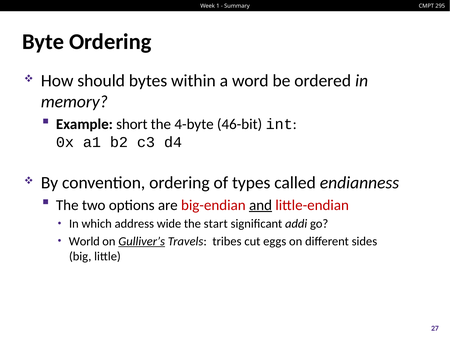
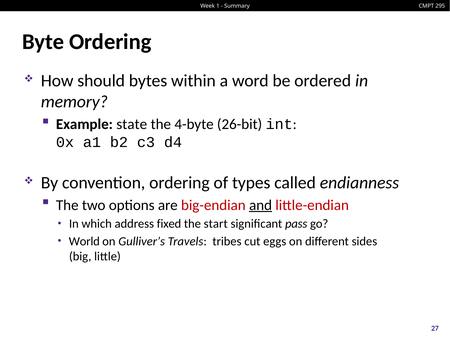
short: short -> state (132, 124)
46-bit: 46-bit -> 26-bit (240, 124)
wide: wide -> fixed (169, 224)
addi: addi -> pass (296, 224)
Gulliver’s underline: present -> none (142, 242)
